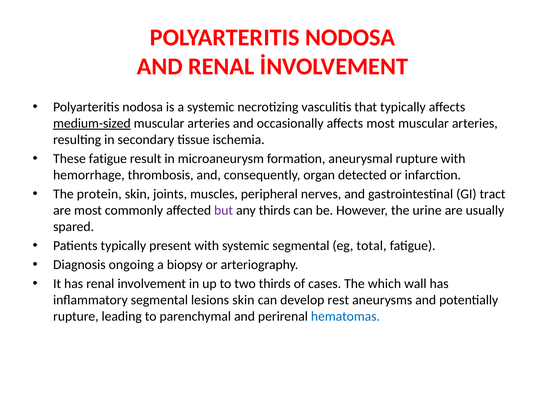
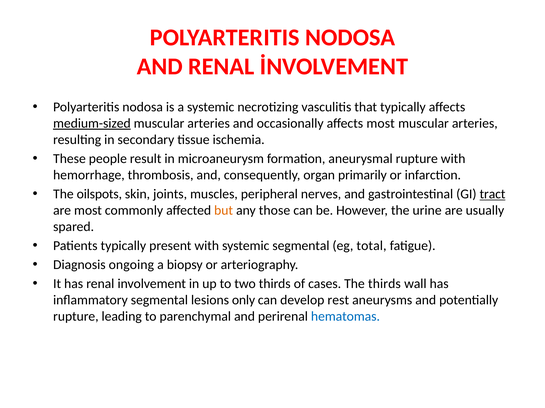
These fatigue: fatigue -> people (108, 159)
detected: detected -> primarily (362, 175)
protein: protein -> oilspots (99, 194)
tract underline: none -> present (493, 194)
but colour: purple -> orange (224, 211)
any thirds: thirds -> those (275, 211)
The which: which -> thirds (384, 284)
lesions skin: skin -> only (244, 301)
